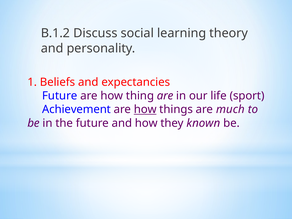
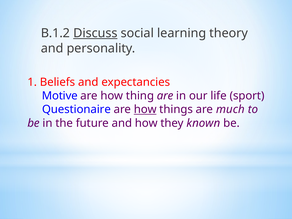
Discuss underline: none -> present (95, 33)
Future: Future -> Motive (60, 96)
Achievement: Achievement -> Questionaire (76, 109)
